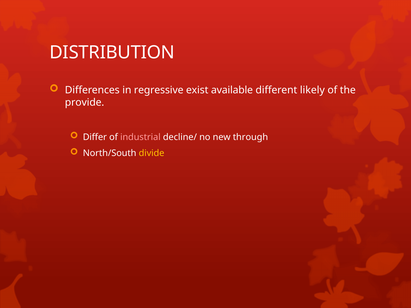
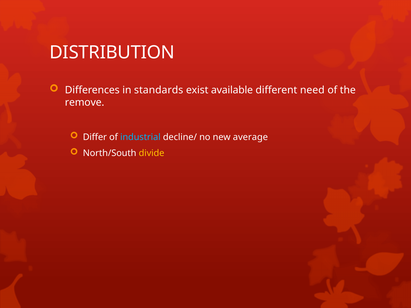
regressive: regressive -> standards (159, 90)
likely: likely -> need (312, 90)
provide: provide -> remove (85, 102)
industrial colour: pink -> light blue (140, 137)
through: through -> average (250, 137)
